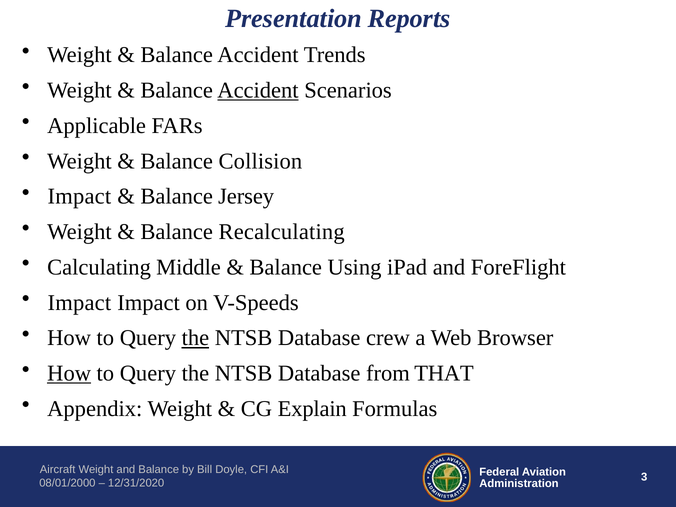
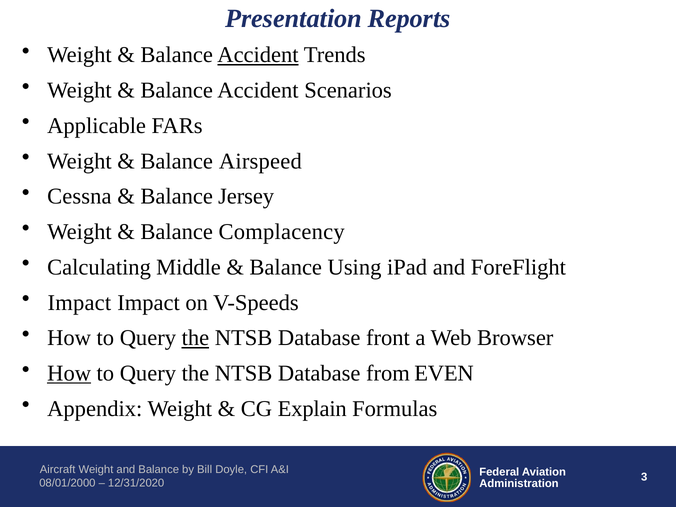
Accident underline: none -> present (258, 55)
Accident underline: present -> none (258, 90)
Collision: Collision -> Airspeed (260, 161)
Impact: Impact -> Cessna (79, 196)
Recalculating: Recalculating -> Complacency (282, 232)
crew: crew -> front (388, 338)
THAT: THAT -> EVEN (444, 373)
